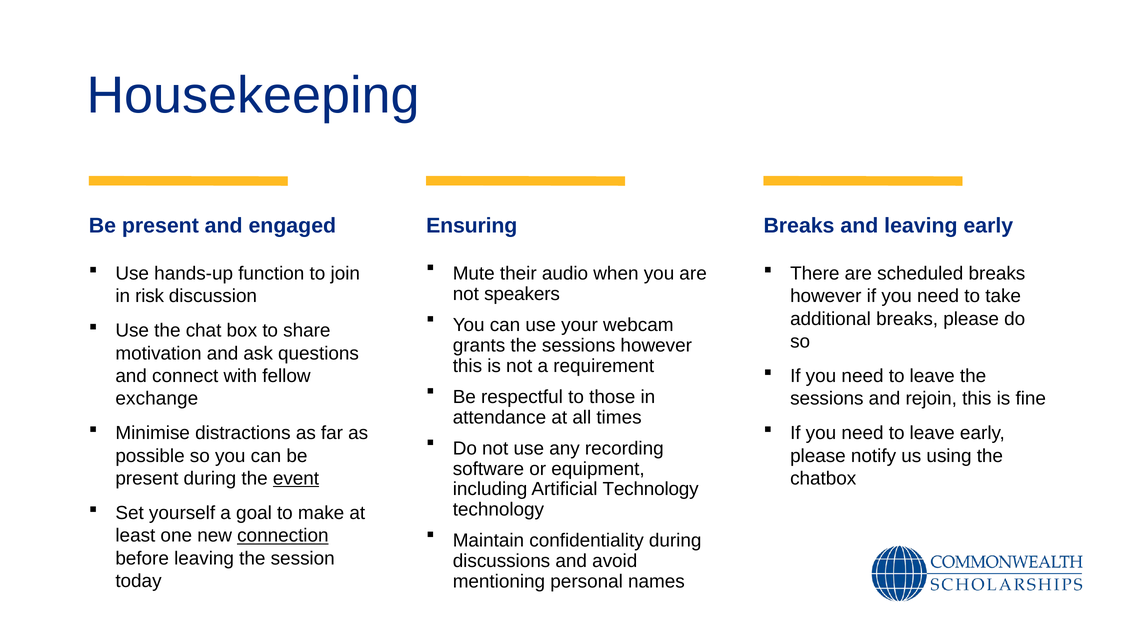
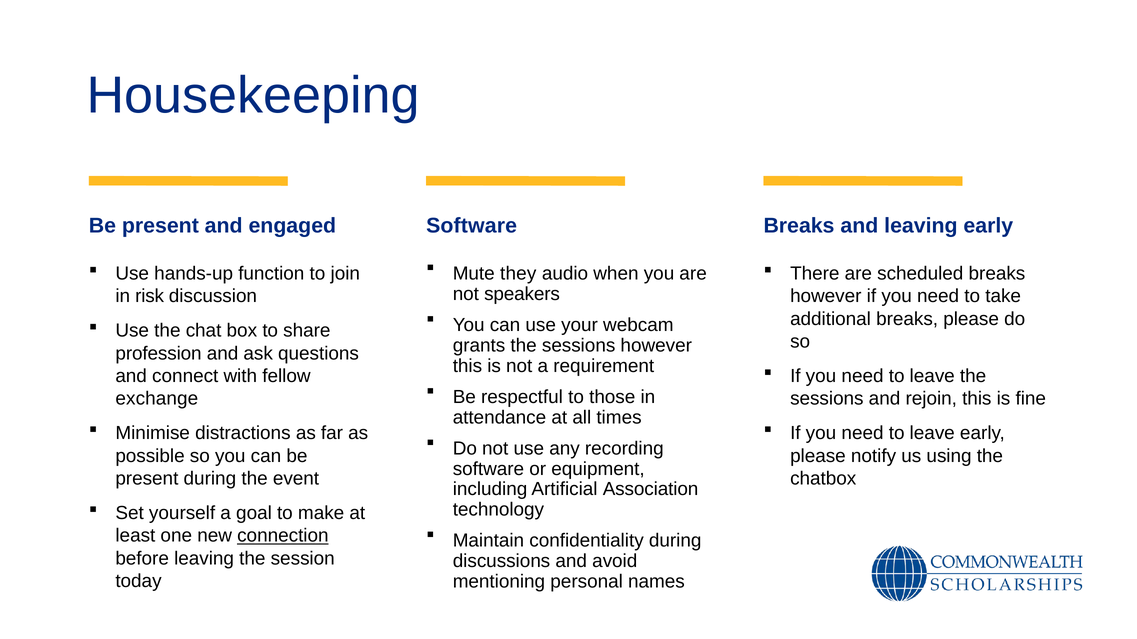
Ensuring: Ensuring -> Software (472, 226)
their: their -> they (518, 274)
motivation: motivation -> profession (159, 354)
event underline: present -> none (296, 479)
Artificial Technology: Technology -> Association (651, 490)
